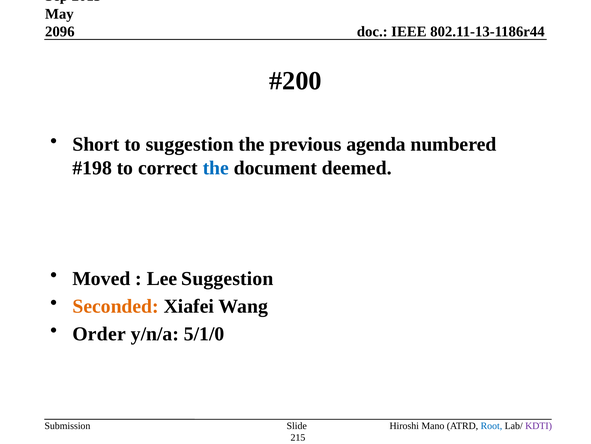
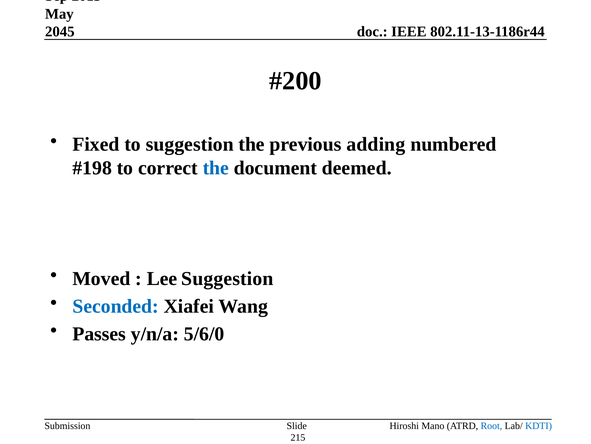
2096: 2096 -> 2045 (60, 32)
Short: Short -> Fixed (96, 144)
agenda: agenda -> adding (376, 144)
Seconded colour: orange -> blue (116, 306)
Order: Order -> Passes (99, 333)
5/1/0: 5/1/0 -> 5/6/0 (204, 333)
KDTI colour: purple -> blue (539, 425)
